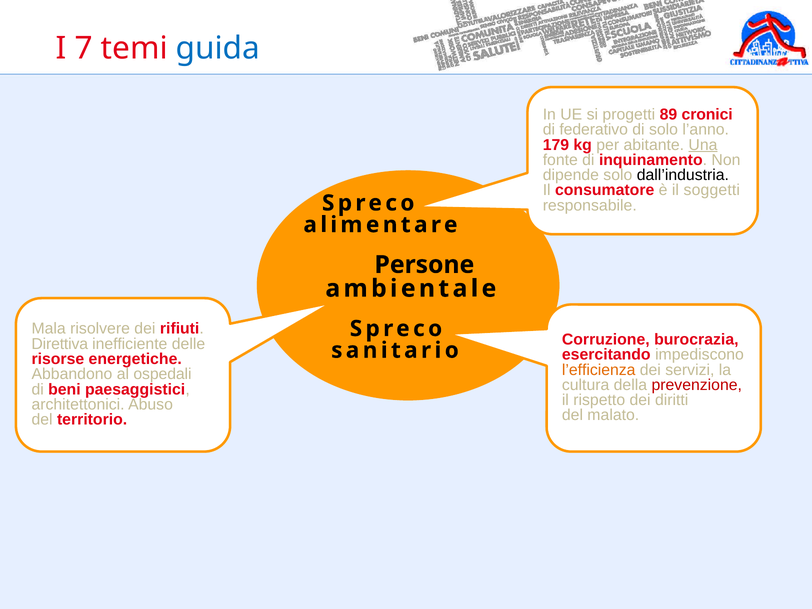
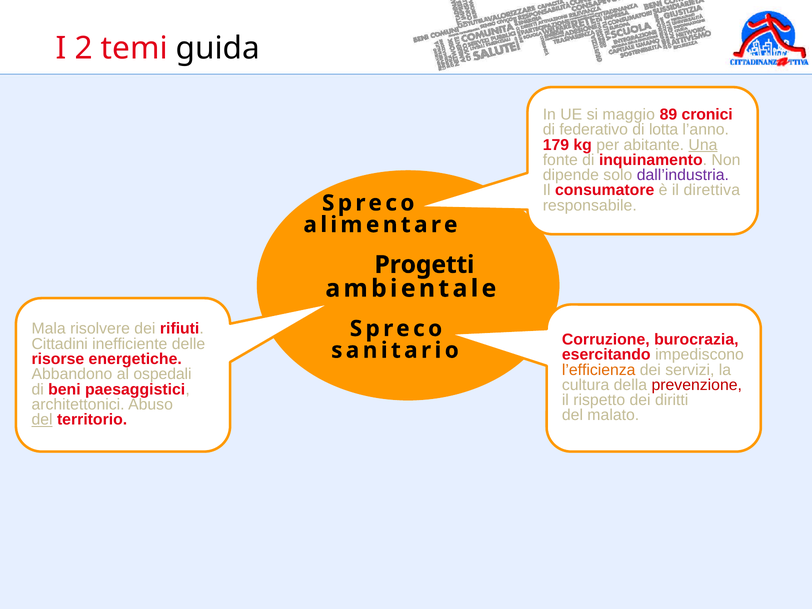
7: 7 -> 2 (84, 48)
guida colour: blue -> black (218, 48)
progetti: progetti -> maggio (629, 115)
di solo: solo -> lotta (664, 130)
dall’industria colour: black -> purple (683, 175)
soggetti: soggetti -> direttiva (712, 190)
Persone: Persone -> Progetti (424, 265)
Direttiva: Direttiva -> Cittadini (60, 344)
del underline: none -> present (42, 420)
